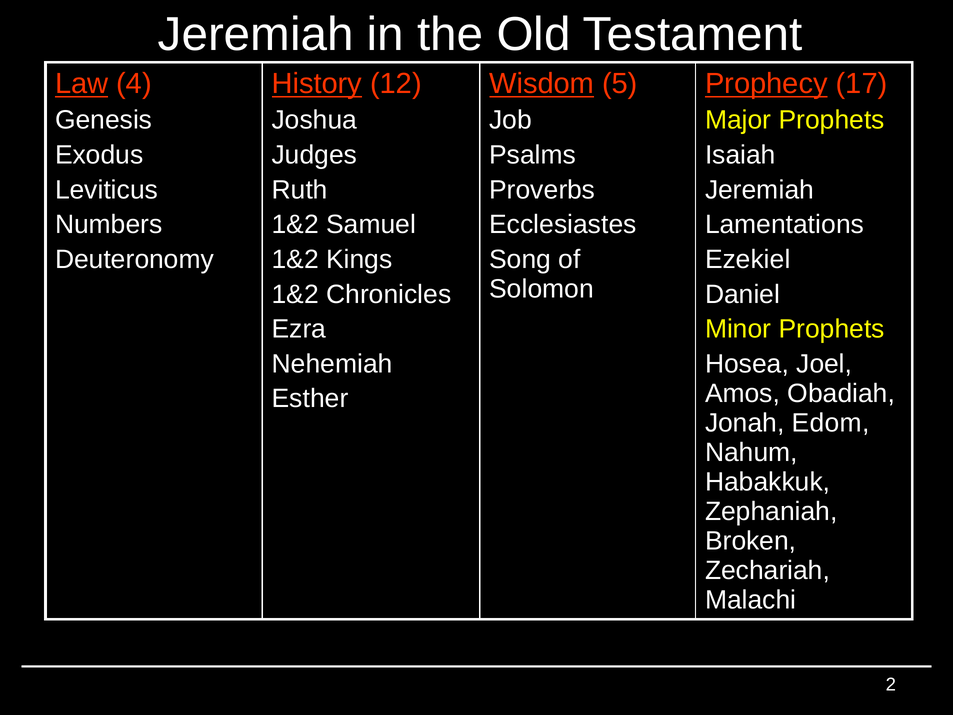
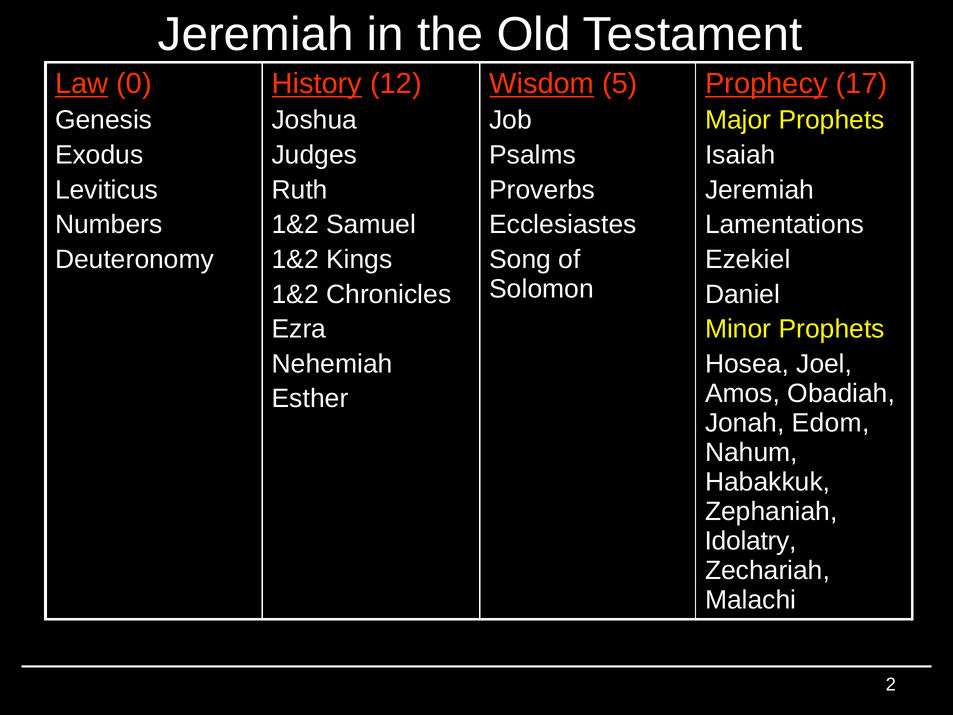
4: 4 -> 0 (134, 84)
Broken: Broken -> Idolatry (751, 541)
